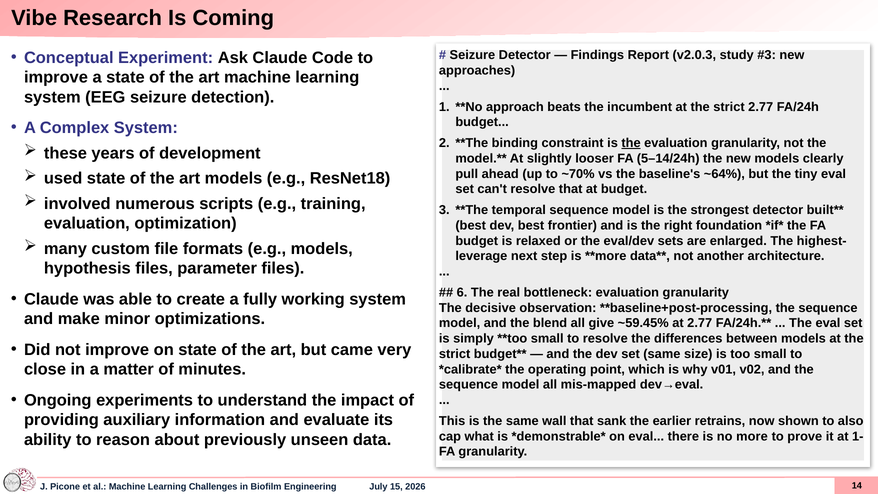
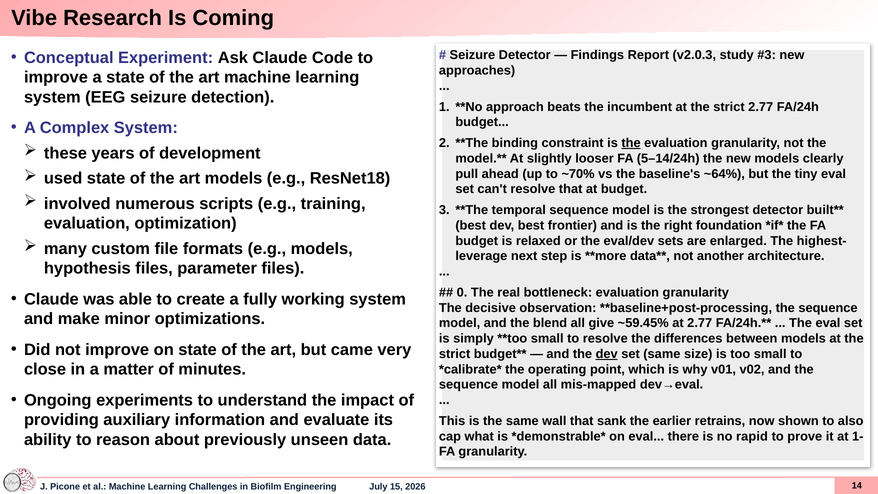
6: 6 -> 0 (462, 292)
dev underline: none -> present (607, 354)
more: more -> rapid (752, 436)
